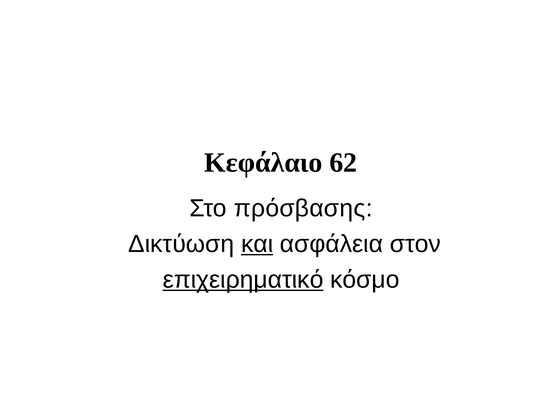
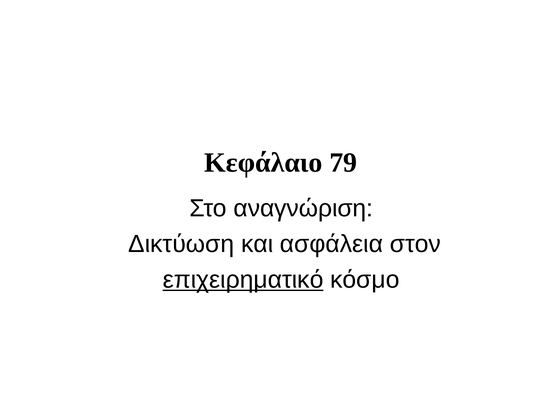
62: 62 -> 79 (343, 163)
πρόσβασης: πρόσβασης -> αναγνώριση (303, 208)
και underline: present -> none (257, 244)
